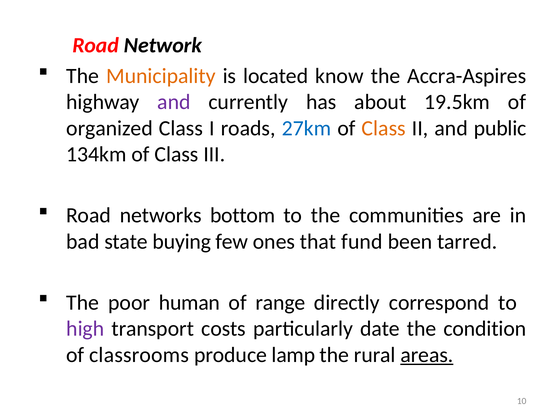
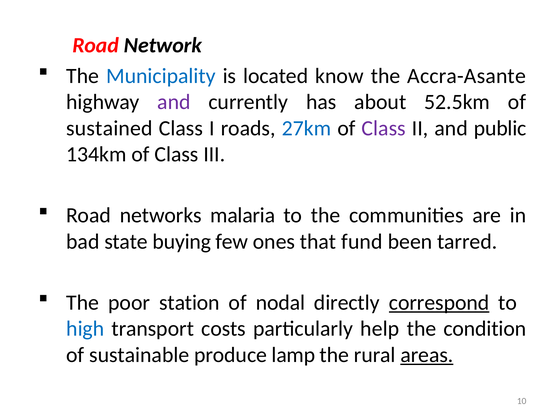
Municipality colour: orange -> blue (161, 76)
Accra-Aspires: Accra-Aspires -> Accra-Asante (467, 76)
19.5km: 19.5km -> 52.5km (457, 102)
organized: organized -> sustained (109, 128)
Class colour: orange -> purple (384, 128)
bottom: bottom -> malaria (243, 215)
human: human -> station (189, 303)
range: range -> nodal (280, 303)
correspond underline: none -> present (439, 303)
high colour: purple -> blue (85, 329)
date: date -> help (380, 329)
classrooms: classrooms -> sustainable (139, 355)
